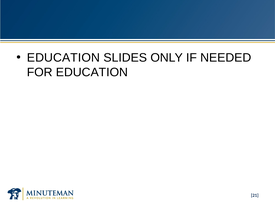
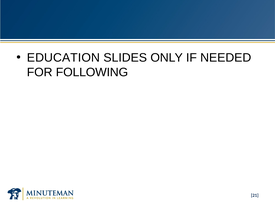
FOR EDUCATION: EDUCATION -> FOLLOWING (92, 72)
